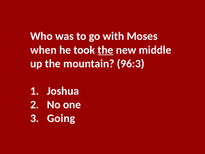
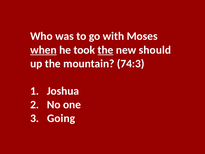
when underline: none -> present (43, 50)
middle: middle -> should (155, 50)
96:3: 96:3 -> 74:3 (131, 64)
